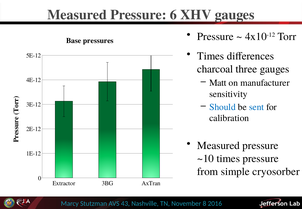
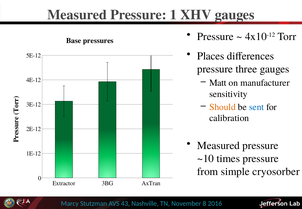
6: 6 -> 1 (173, 15)
Times: Times -> Places (211, 56)
charcoal: charcoal -> pressure (215, 69)
Should colour: blue -> orange (223, 107)
